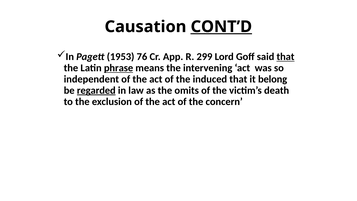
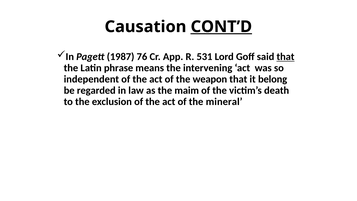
1953: 1953 -> 1987 (121, 57)
299: 299 -> 531 (204, 57)
phrase underline: present -> none (119, 68)
induced: induced -> weapon (210, 79)
regarded underline: present -> none (96, 90)
omits: omits -> maim (187, 90)
concern: concern -> mineral (224, 102)
